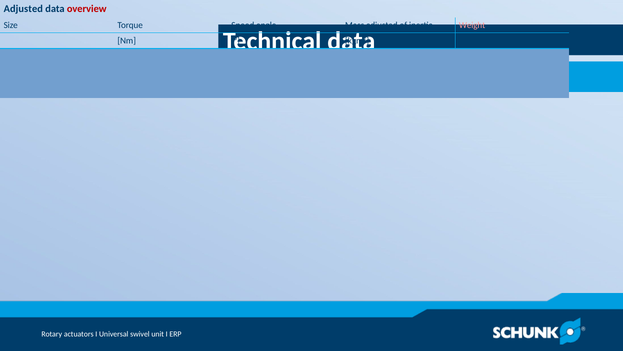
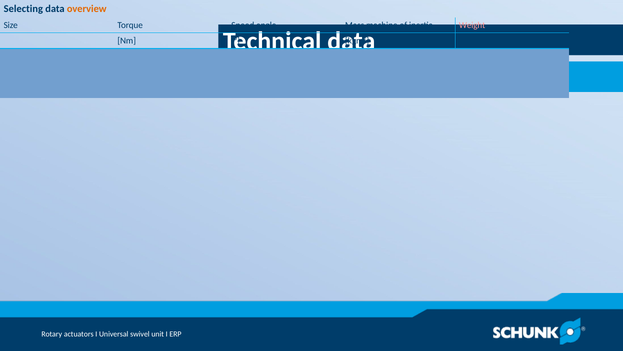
Adjusted: Adjusted -> Selecting (23, 9)
overview colour: red -> orange (87, 9)
Mass adjusted: adjusted -> machine (382, 25)
